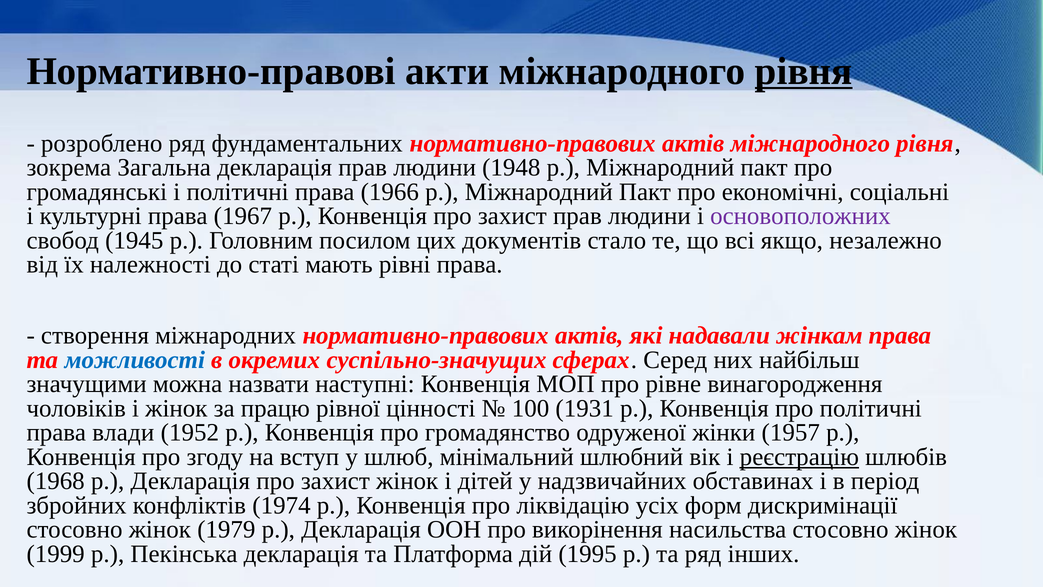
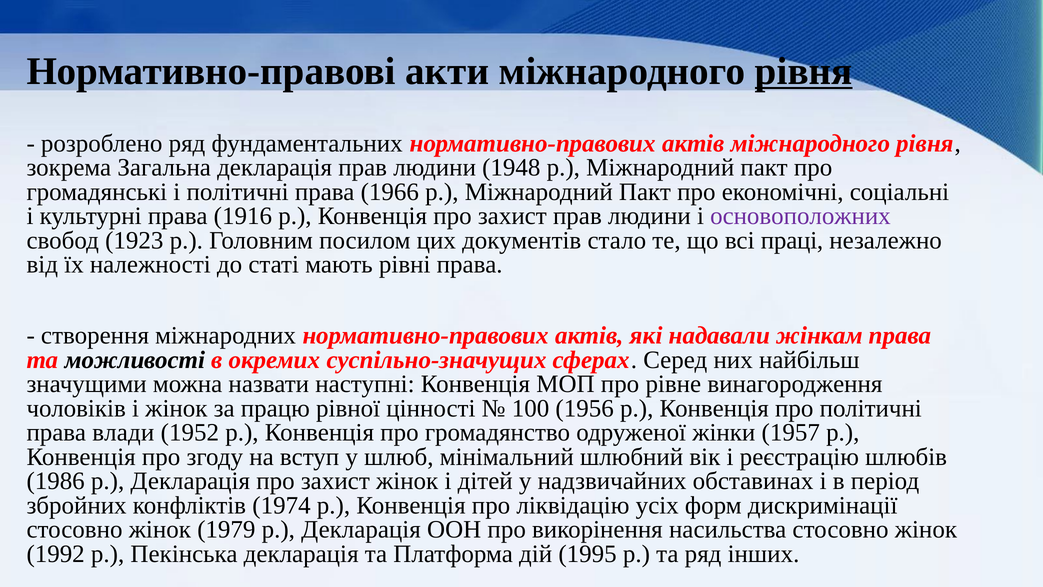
1967: 1967 -> 1916 (243, 216)
1945: 1945 -> 1923 (134, 240)
якщо: якщо -> праці (792, 240)
можливості colour: blue -> black (135, 360)
1931: 1931 -> 1956 (585, 408)
реєстрацію underline: present -> none (799, 457)
1968: 1968 -> 1986 (56, 481)
1999: 1999 -> 1992 (56, 554)
